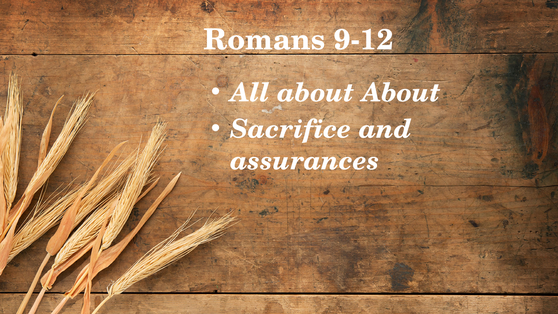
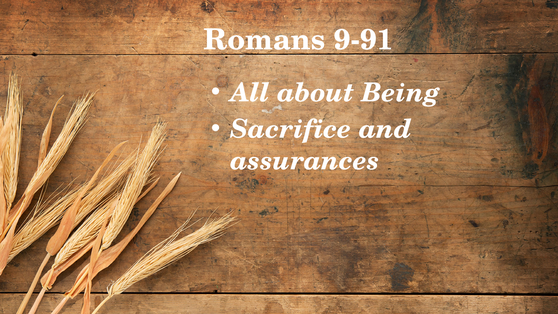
9-12: 9-12 -> 9-91 (364, 40)
about About: About -> Being (401, 93)
